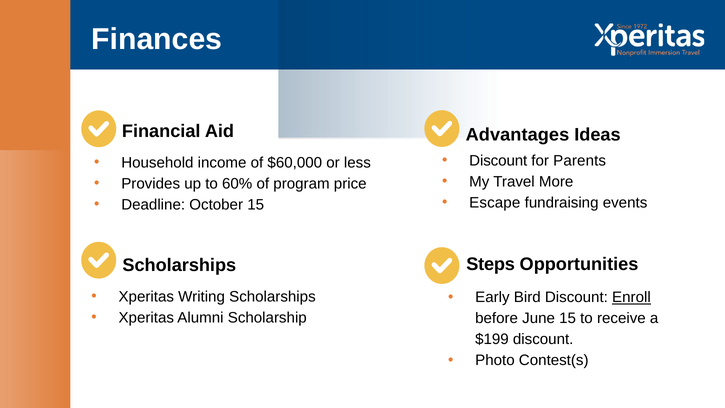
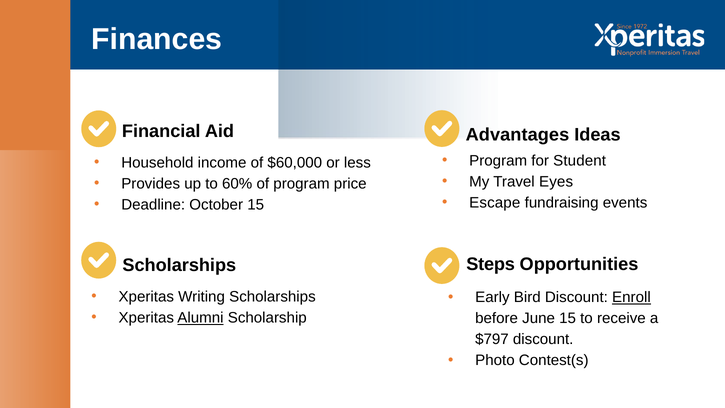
Discount: Discount -> Program (498, 161)
Parents: Parents -> Student (580, 161)
More: More -> Eyes (556, 182)
Alumni underline: none -> present (200, 318)
$199: $199 -> $797 (492, 339)
